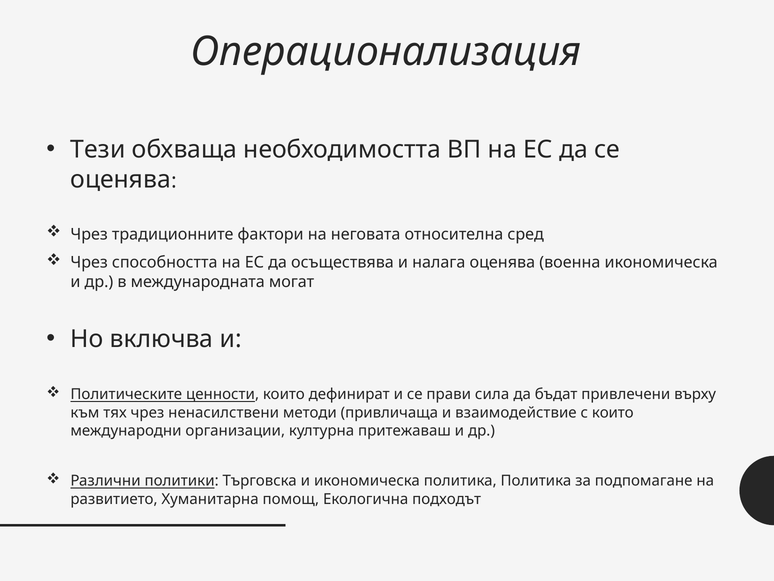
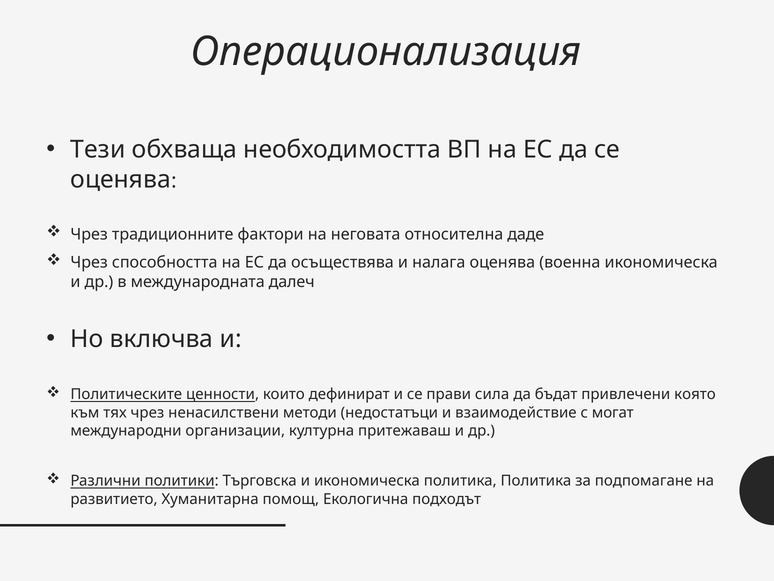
сред: сред -> даде (526, 234)
могат: могат -> далеч (292, 282)
върху: върху -> която (695, 394)
привличаща: привличаща -> недостатъци (389, 412)
с които: които -> могат (613, 412)
